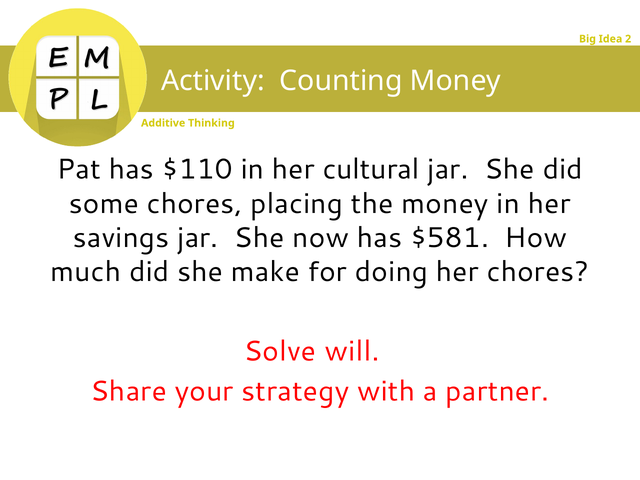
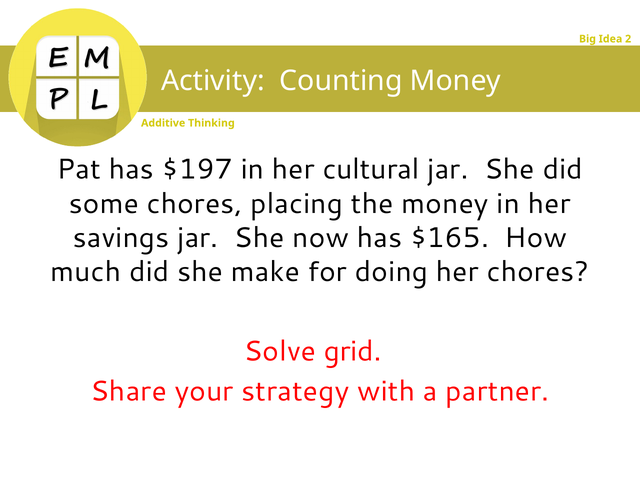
$110: $110 -> $197 (197, 169)
$581: $581 -> $165 (450, 238)
will: will -> grid (352, 352)
